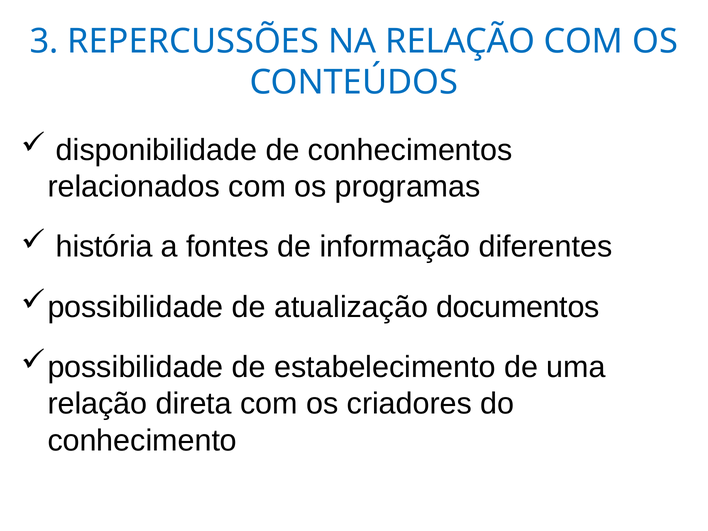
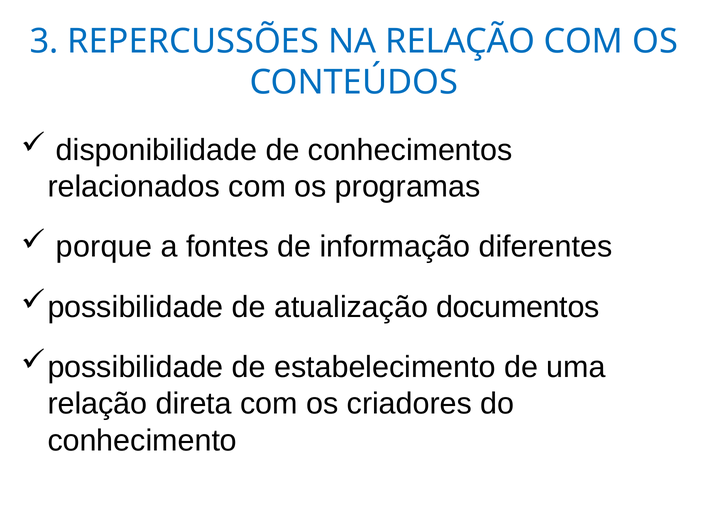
história: história -> porque (104, 247)
